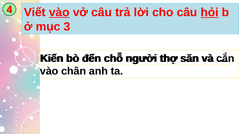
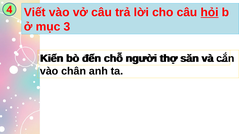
vào underline: present -> none (59, 12)
